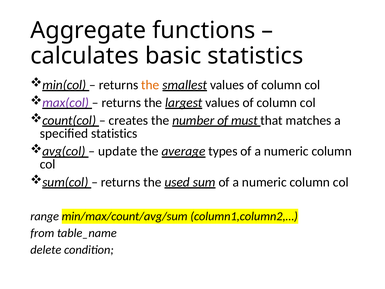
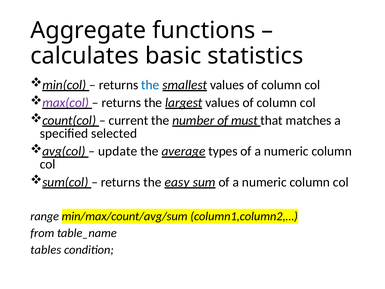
the colour: orange -> blue (150, 85)
creates: creates -> current (128, 120)
specified statistics: statistics -> selected (114, 133)
used: used -> easy (177, 182)
delete: delete -> tables (46, 250)
